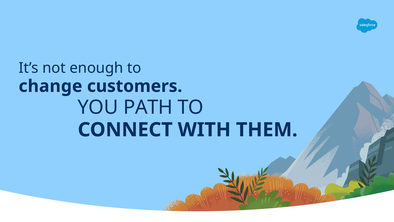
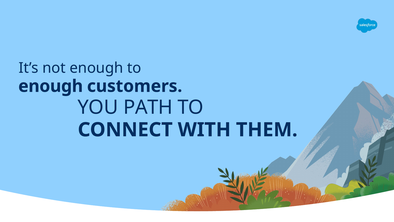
change: change -> enough (51, 86)
